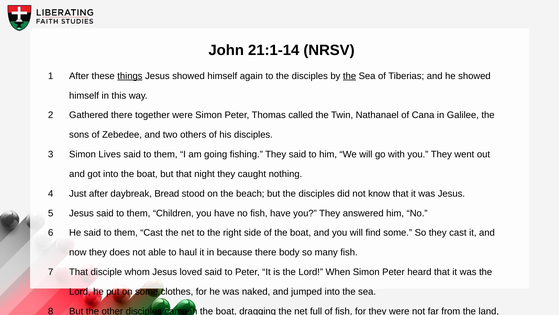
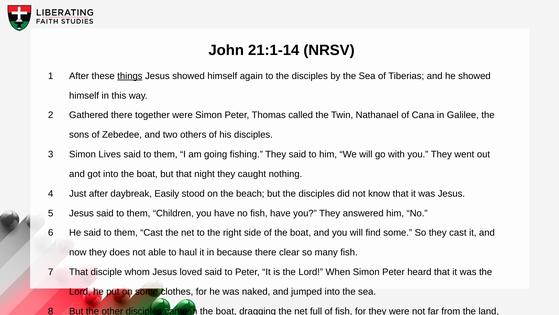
the underline: present -> none (350, 76)
daybreak Bread: Bread -> Easily (167, 193)
body: body -> clear (289, 252)
